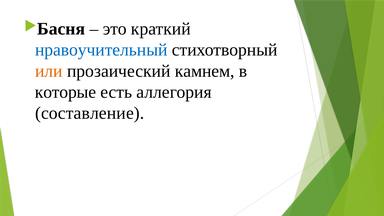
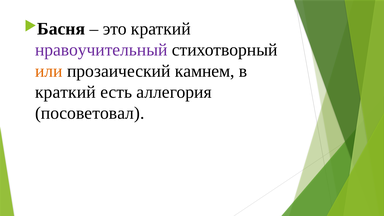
нравоучительный colour: blue -> purple (101, 50)
которые: которые -> краткий (65, 92)
составление: составление -> посоветовал (90, 113)
